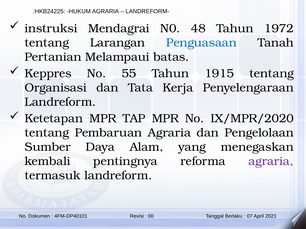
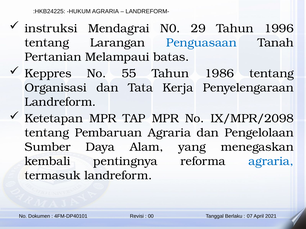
48: 48 -> 29 (198, 29)
1972: 1972 -> 1996 (279, 29)
1915: 1915 -> 1986 (219, 74)
IX/MPR/2020: IX/MPR/2020 -> IX/MPR/2098 (252, 119)
agraria colour: purple -> blue (271, 162)
